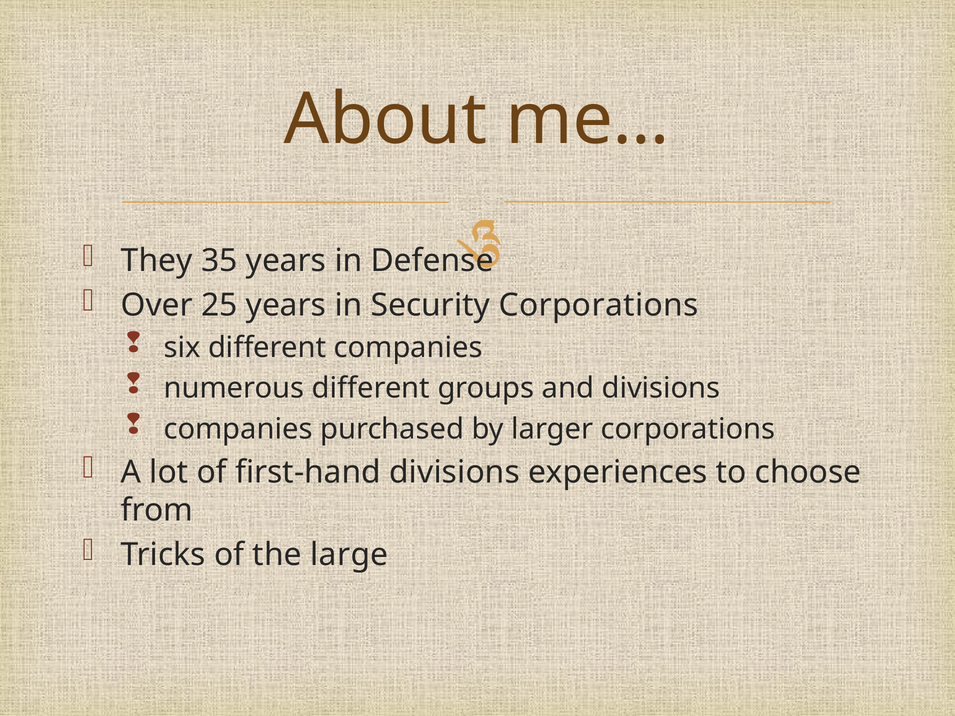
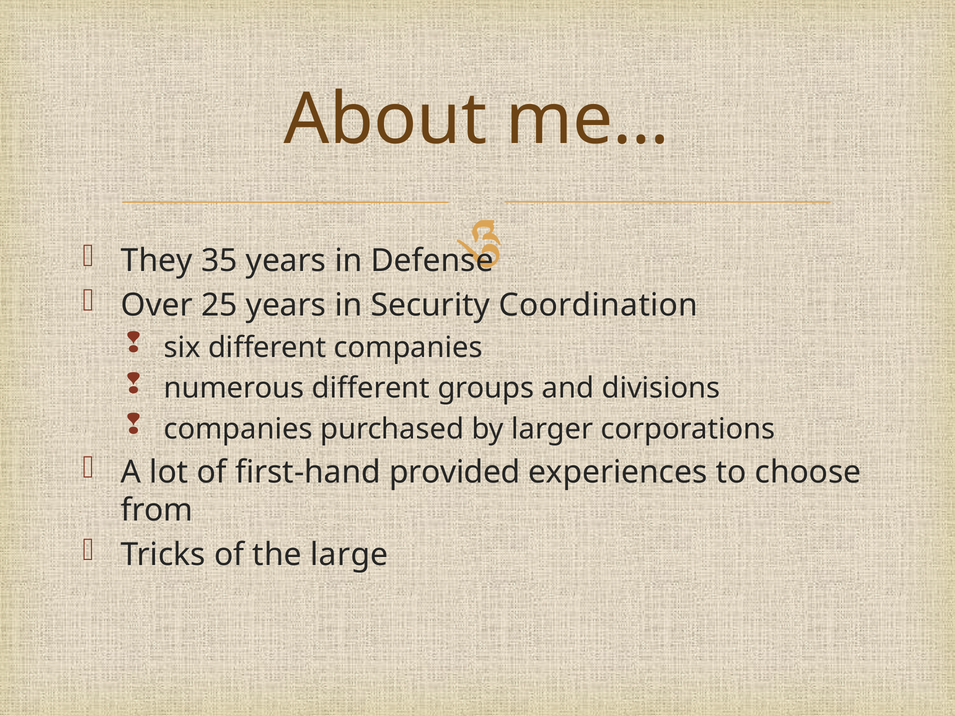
Security Corporations: Corporations -> Coordination (598, 305)
first-hand divisions: divisions -> provided (455, 472)
